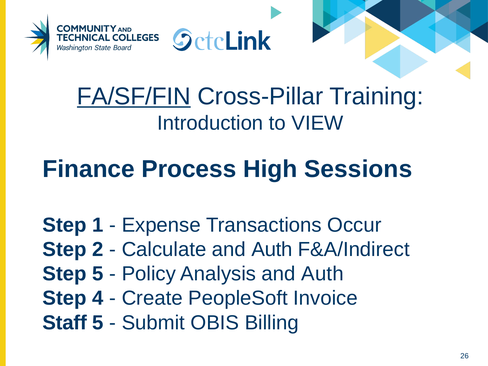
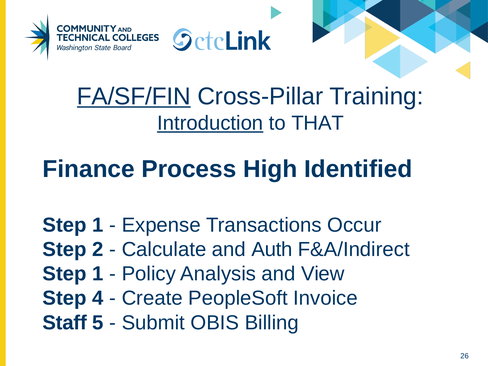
Introduction underline: none -> present (210, 123)
VIEW: VIEW -> THAT (318, 123)
Sessions: Sessions -> Identified (358, 169)
5: 5 -> 1 (98, 274)
Analysis and Auth: Auth -> View (323, 274)
